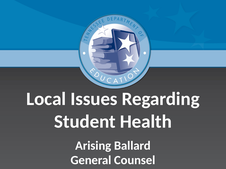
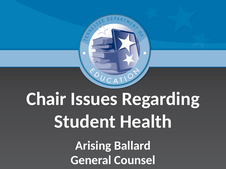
Local: Local -> Chair (46, 99)
